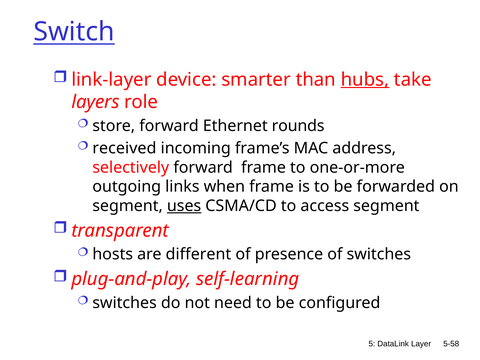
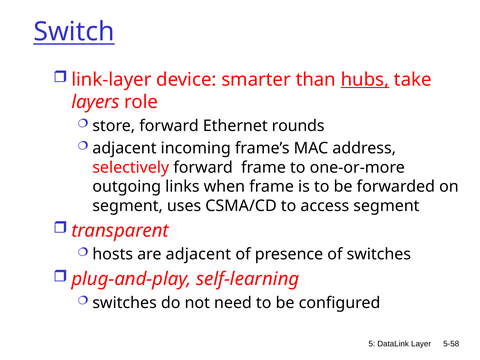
received: received -> adjacent (124, 148)
uses underline: present -> none (184, 206)
are different: different -> adjacent (198, 254)
